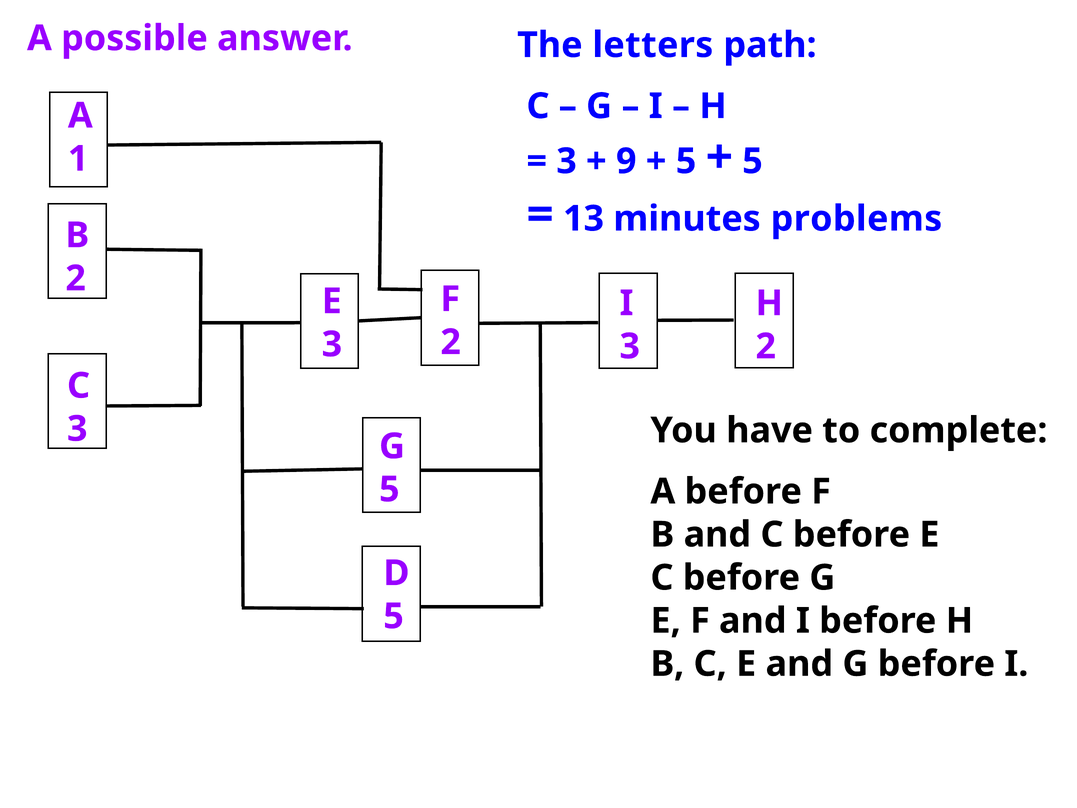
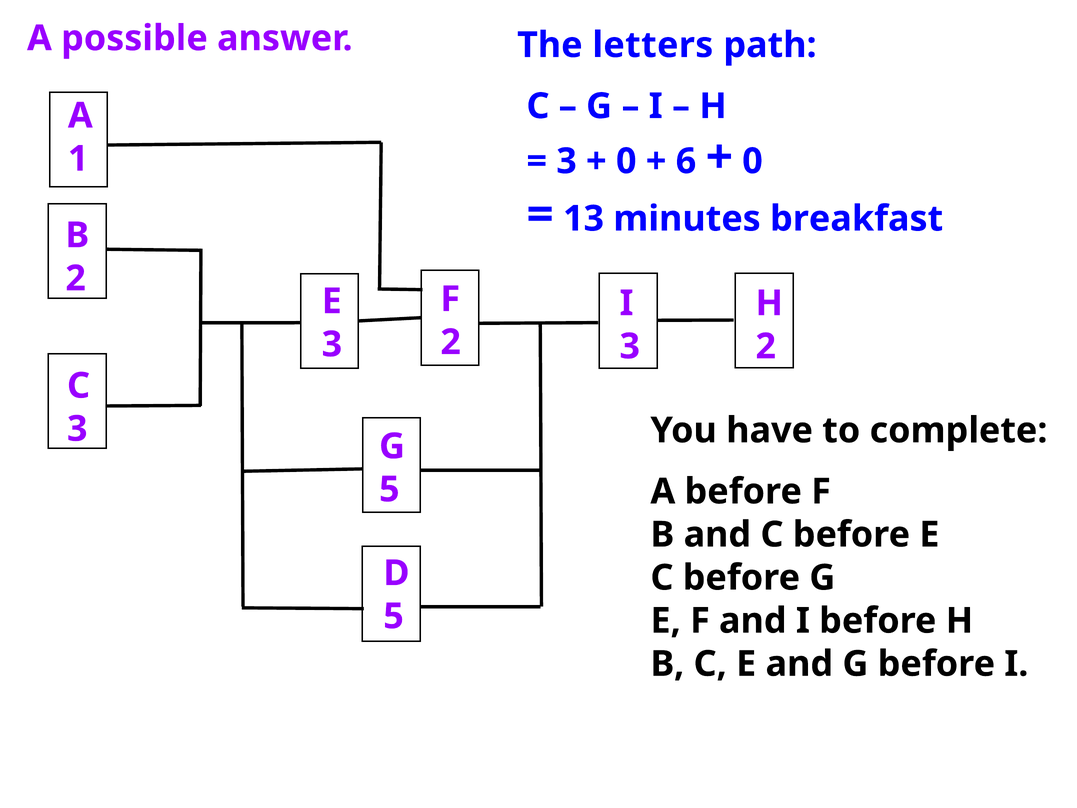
9: 9 -> 0 (626, 161)
5: 5 -> 6 (686, 161)
5: 5 -> 0 (752, 161)
problems: problems -> breakfast (857, 219)
